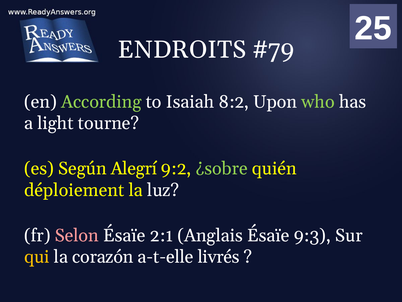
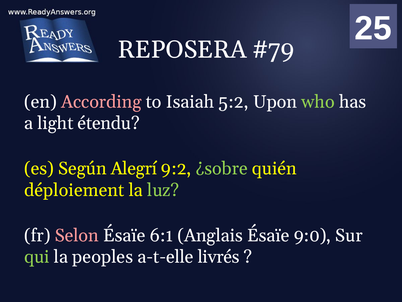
ENDROITS: ENDROITS -> REPOSERA (182, 50)
According colour: light green -> pink (101, 102)
8:2: 8:2 -> 5:2 (234, 102)
tourne: tourne -> étendu (109, 123)
luz colour: white -> light green (163, 190)
2:1: 2:1 -> 6:1 (161, 235)
9:3: 9:3 -> 9:0 (312, 235)
qui colour: yellow -> light green (37, 257)
corazón: corazón -> peoples (103, 257)
